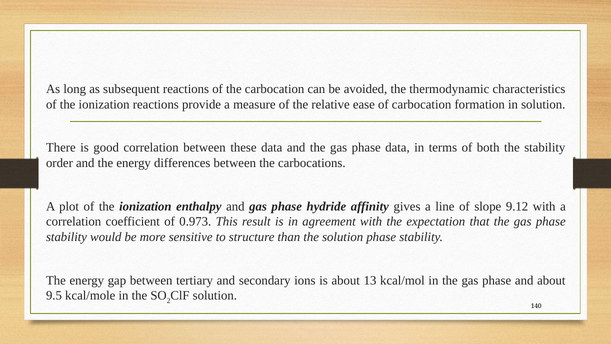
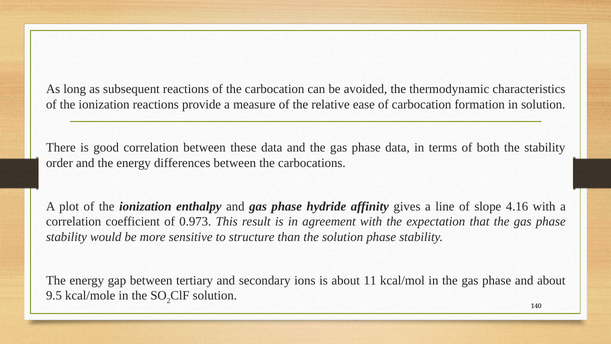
9.12: 9.12 -> 4.16 (517, 206)
13: 13 -> 11 (370, 280)
